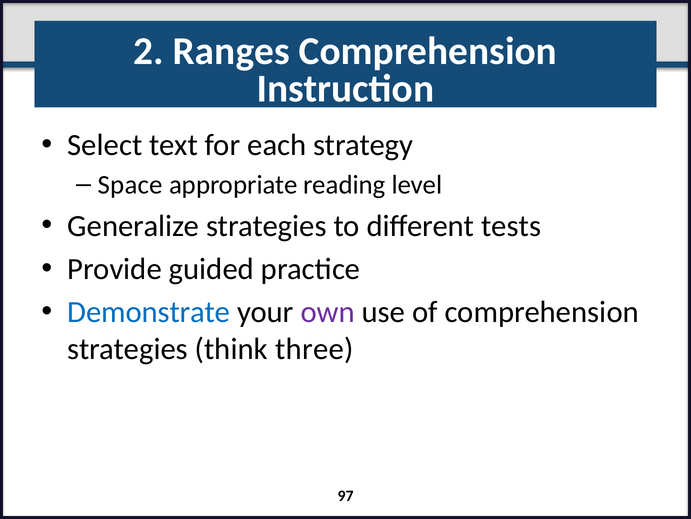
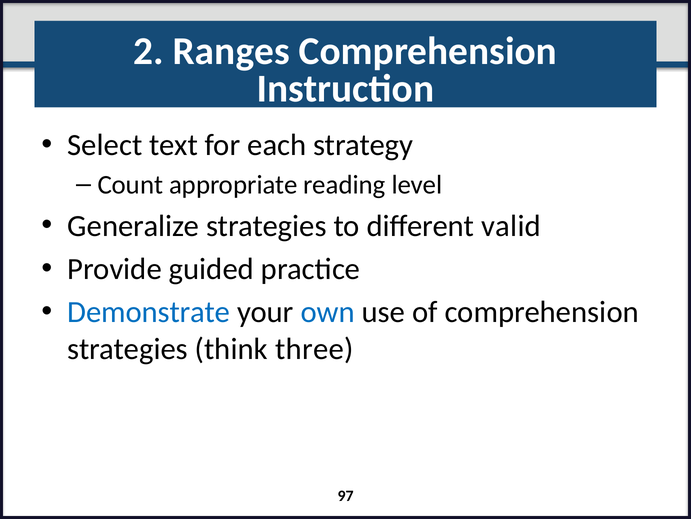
Space: Space -> Count (130, 185)
tests: tests -> valid (511, 226)
own colour: purple -> blue (328, 312)
